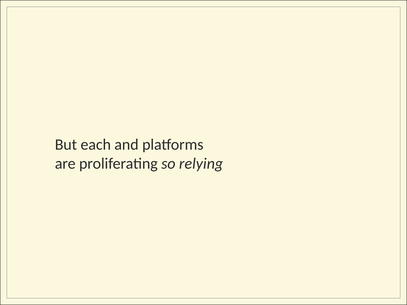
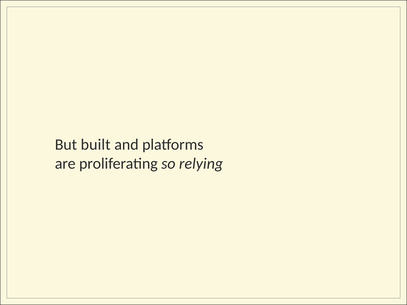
each: each -> built (96, 145)
